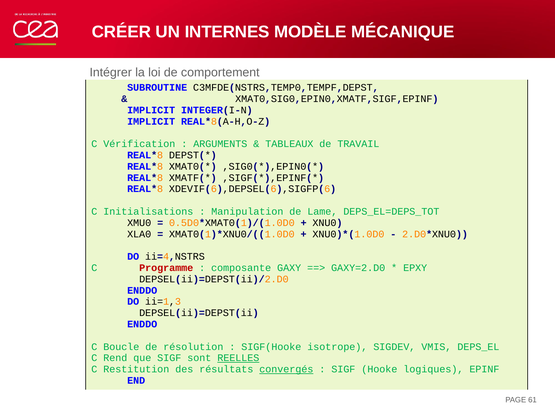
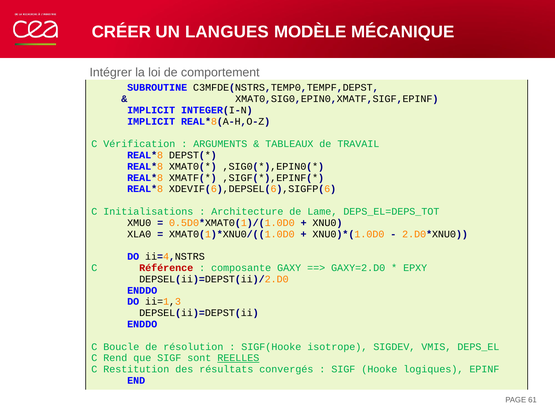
INTERNES: INTERNES -> LANGUES (227, 32)
Manipulation: Manipulation -> Architecture (247, 212)
Programme: Programme -> Référence (166, 268)
convergés underline: present -> none (286, 370)
